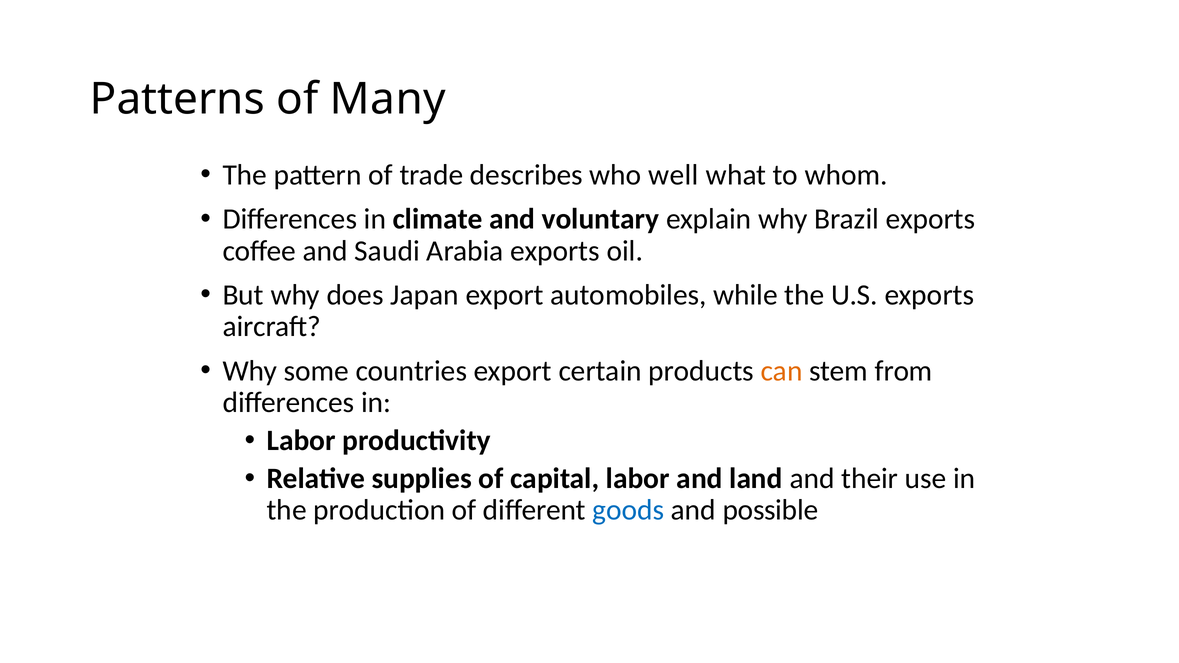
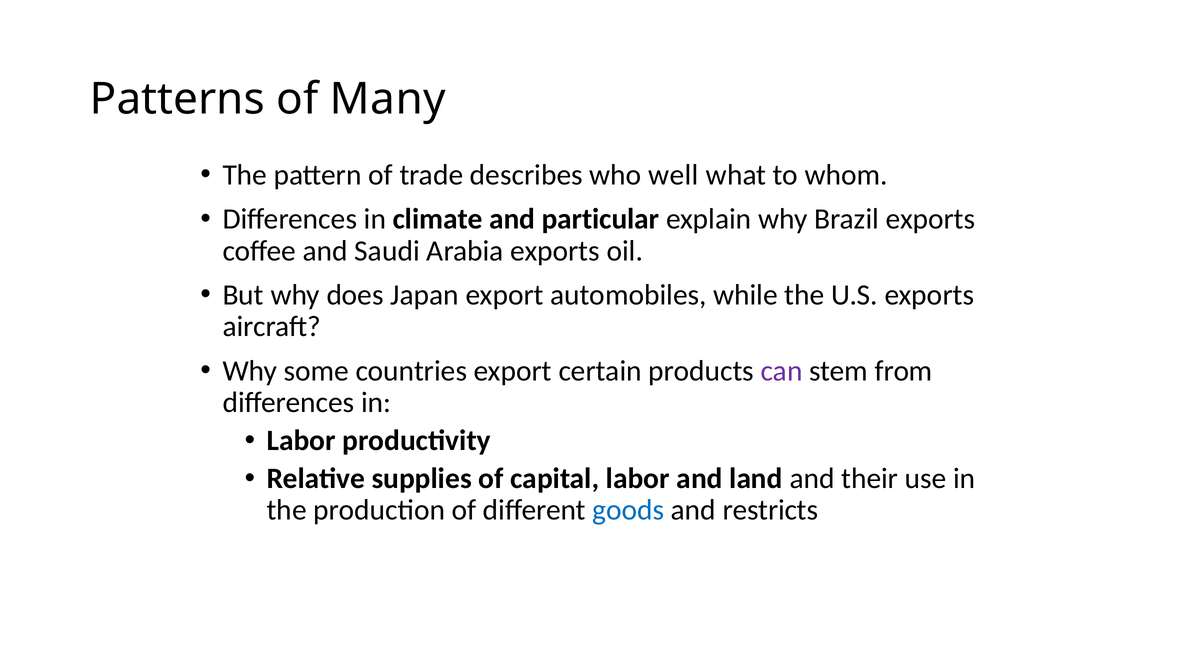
voluntary: voluntary -> particular (601, 219)
can colour: orange -> purple (782, 371)
possible: possible -> restricts (770, 510)
